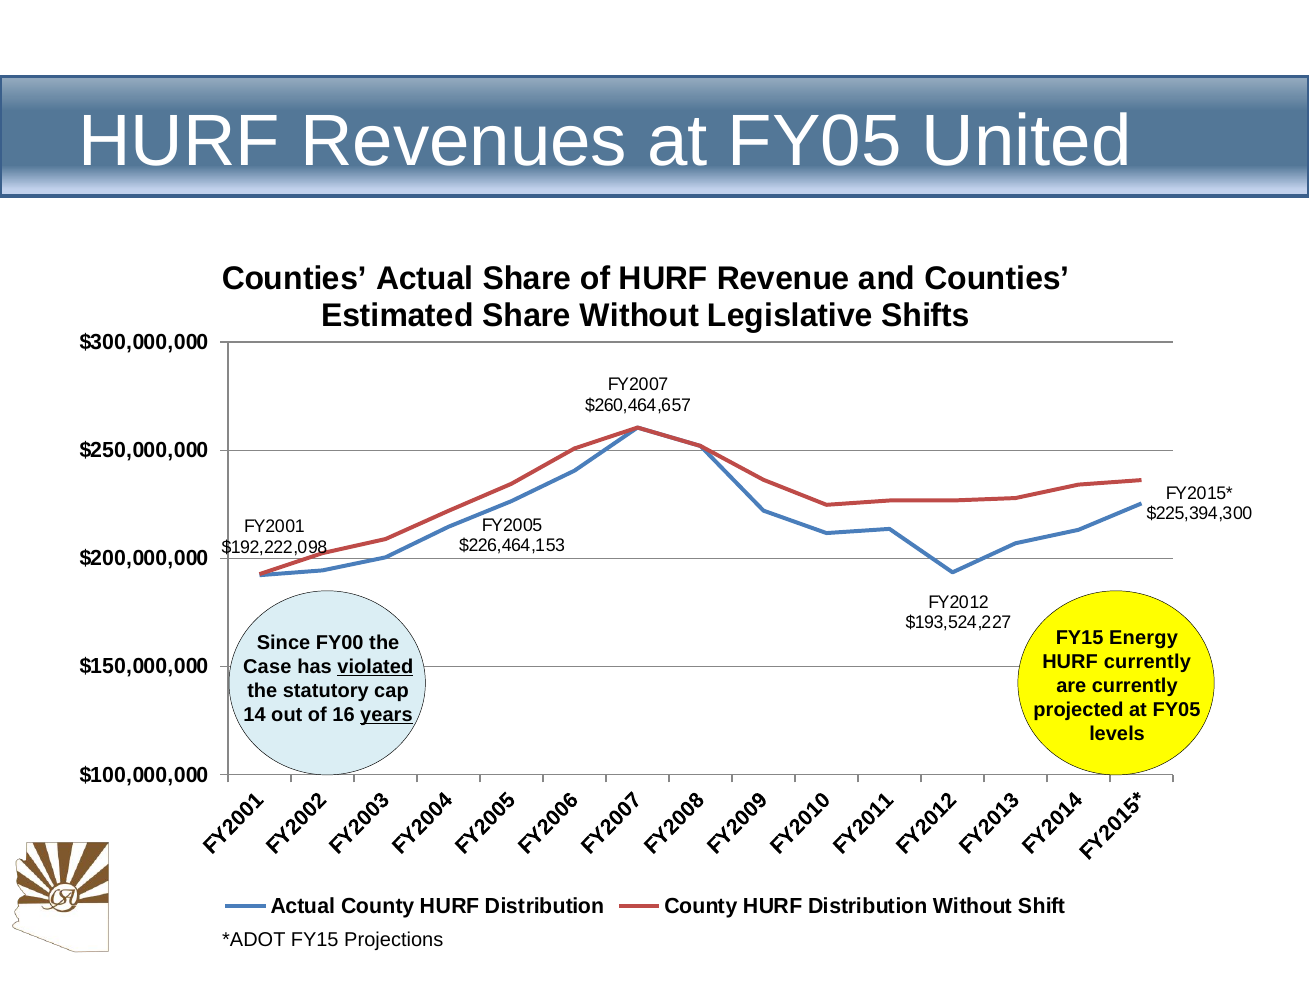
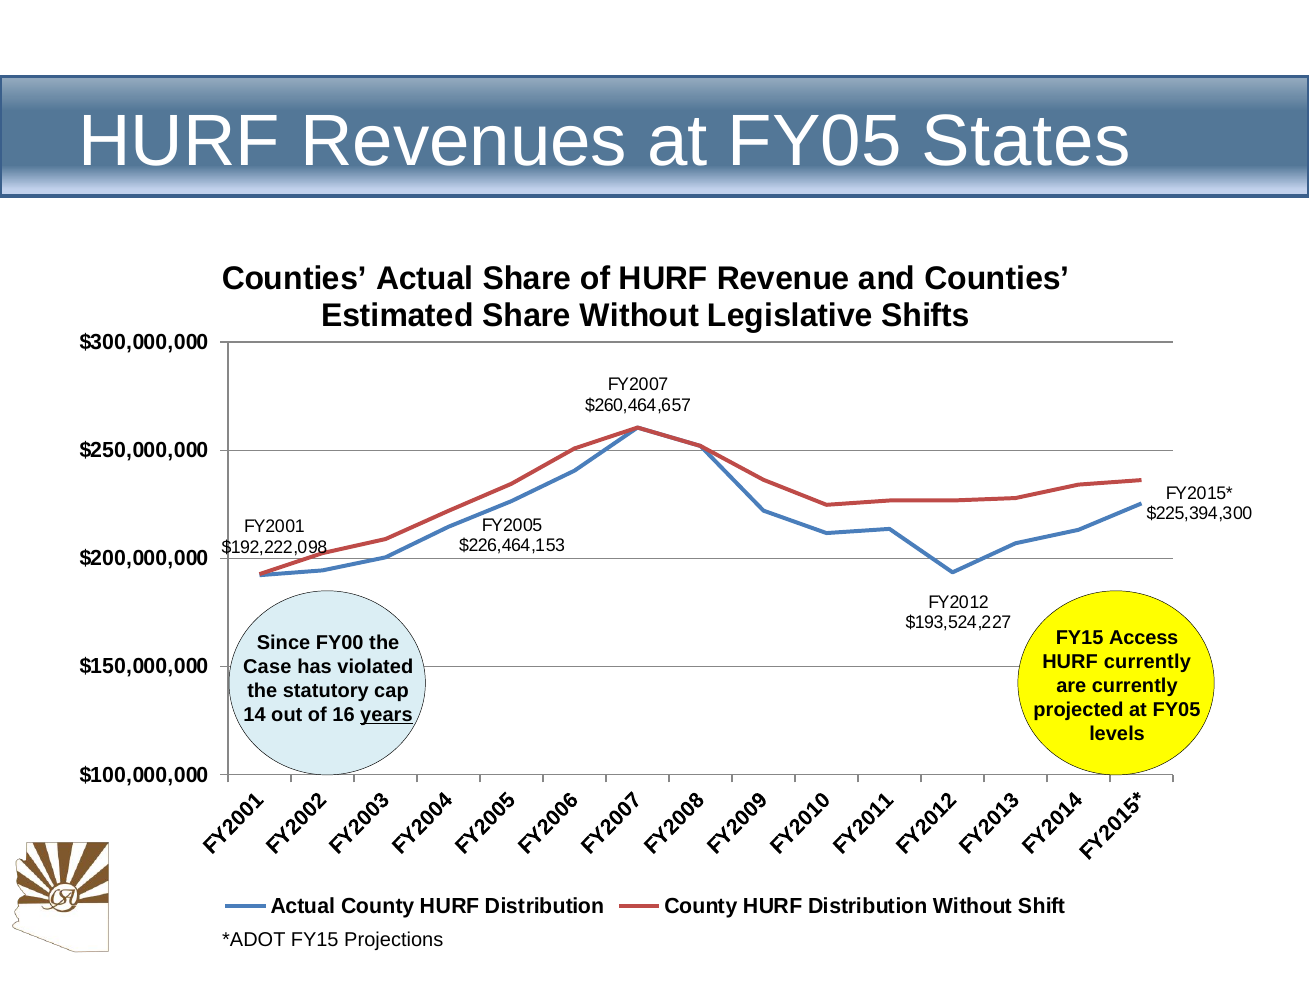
United: United -> States (1026, 141)
Energy: Energy -> Access (1144, 638)
violated underline: present -> none (375, 666)
